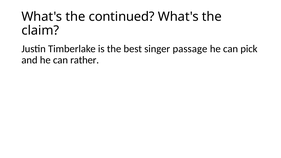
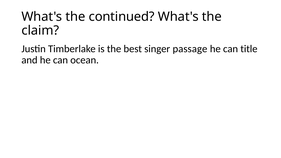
pick: pick -> title (249, 49)
rather: rather -> ocean (85, 60)
